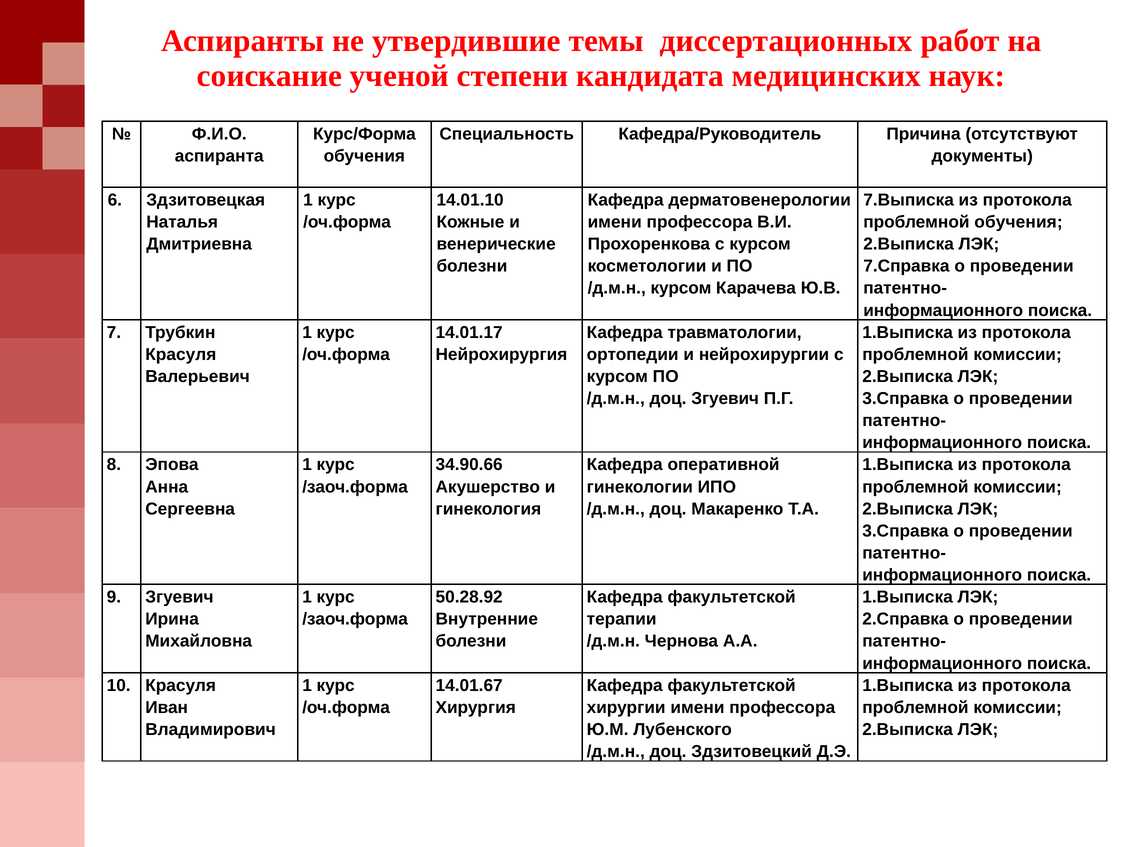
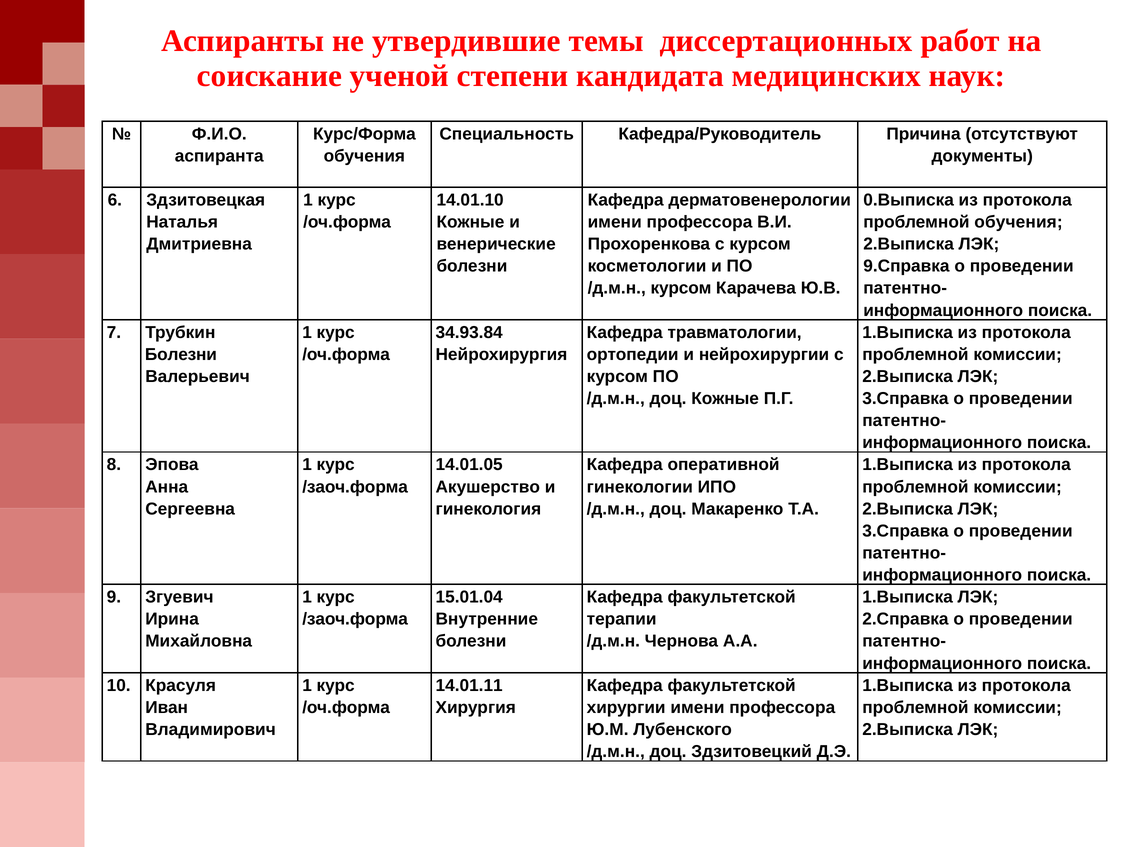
7.Выписка: 7.Выписка -> 0.Выписка (909, 200)
7.Справка: 7.Справка -> 9.Справка (906, 266)
14.01.17: 14.01.17 -> 34.93.84 (469, 332)
Красуля: Красуля -> Болезни (181, 354)
доц Згуевич: Згуевич -> Кожные (725, 398)
34.90.66: 34.90.66 -> 14.01.05 (469, 465)
50.28.92: 50.28.92 -> 15.01.04 (469, 597)
14.01.67: 14.01.67 -> 14.01.11 (469, 685)
